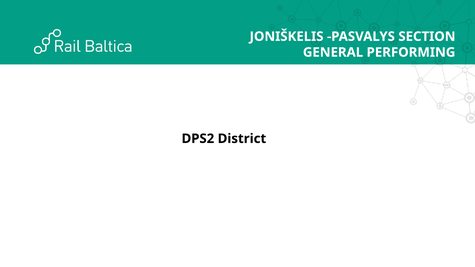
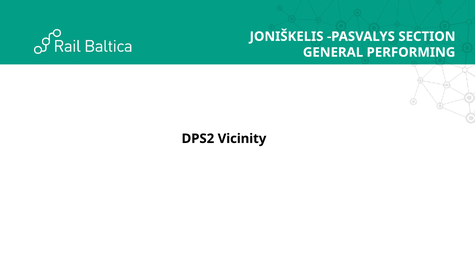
District: District -> Vicinity (242, 139)
